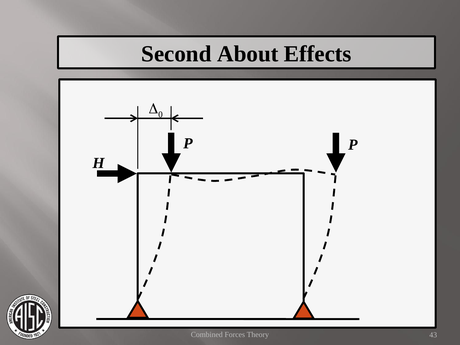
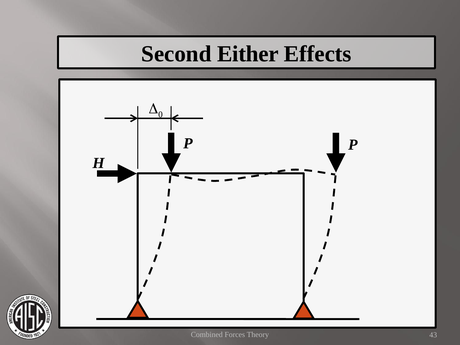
About: About -> Either (248, 54)
